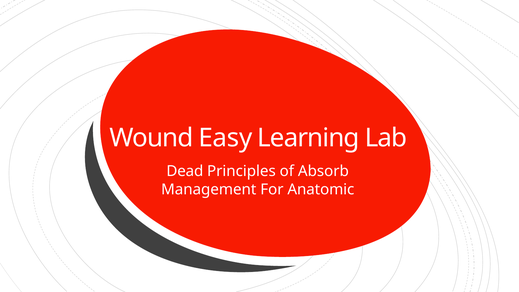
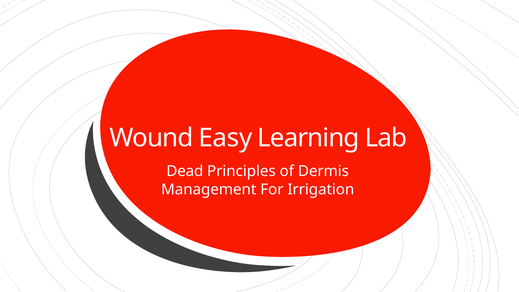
Absorb: Absorb -> Dermis (323, 171)
Anatomic: Anatomic -> Irrigation (321, 189)
